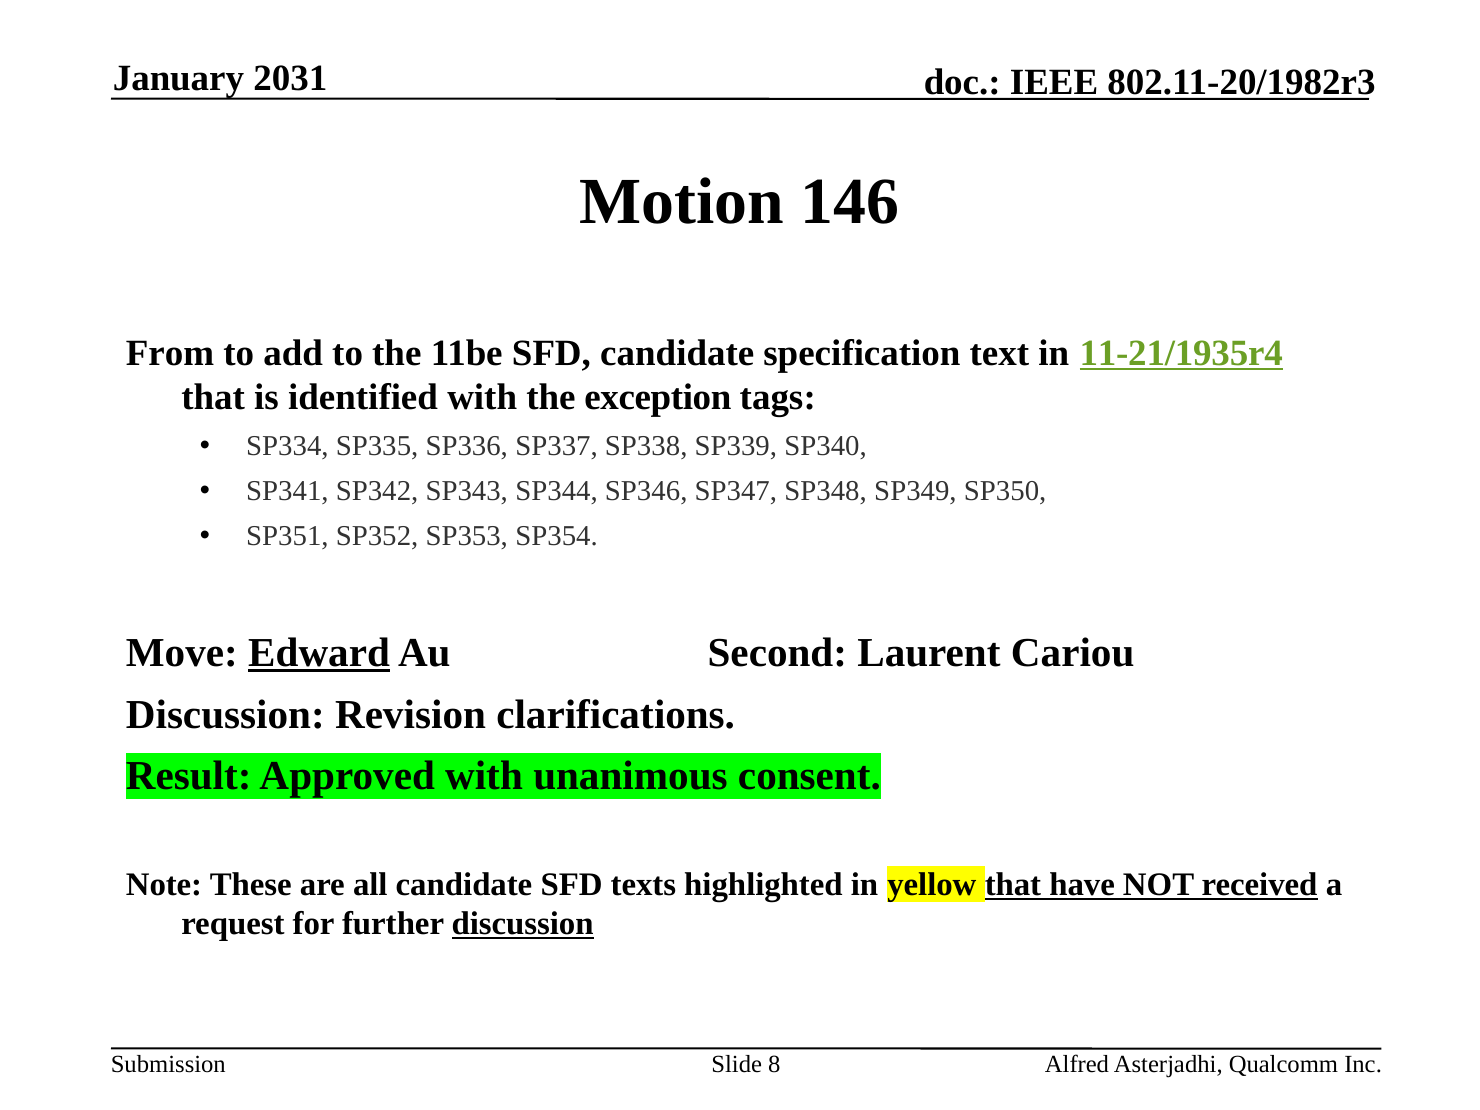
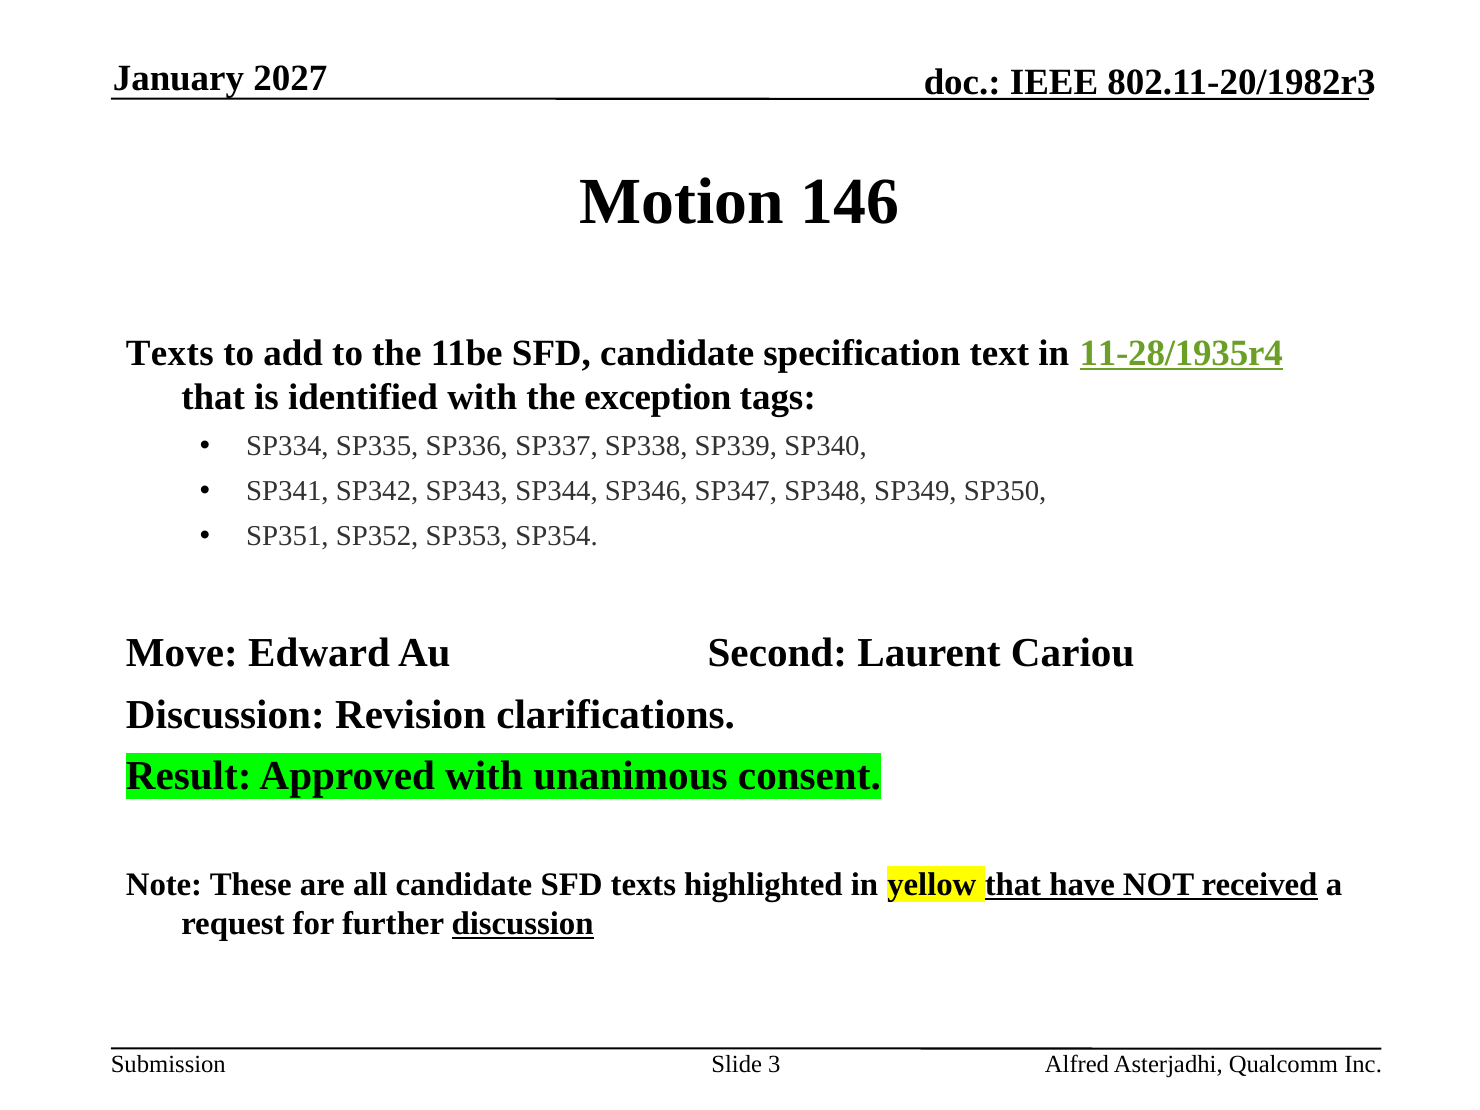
2031: 2031 -> 2027 (290, 78)
From: From -> Texts (170, 353)
11-21/1935r4: 11-21/1935r4 -> 11-28/1935r4 (1181, 353)
Edward underline: present -> none (319, 653)
8: 8 -> 3 (774, 1065)
